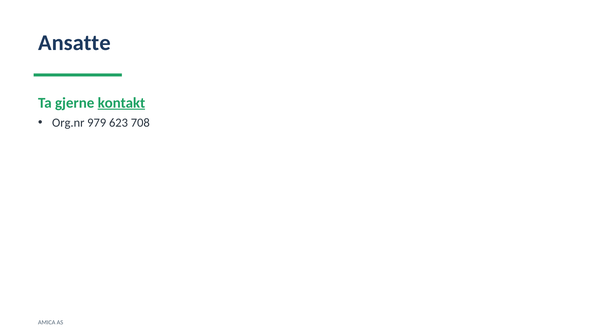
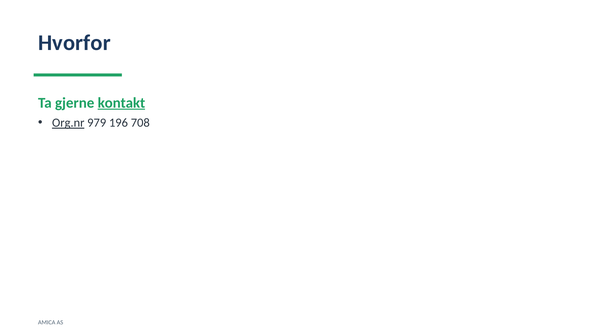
Ansatte: Ansatte -> Hvorfor (74, 43)
Org.nr underline: none -> present (68, 123)
623: 623 -> 196 (118, 123)
